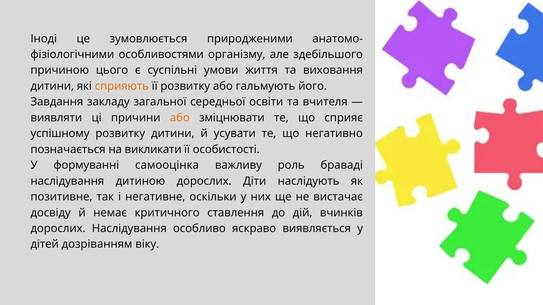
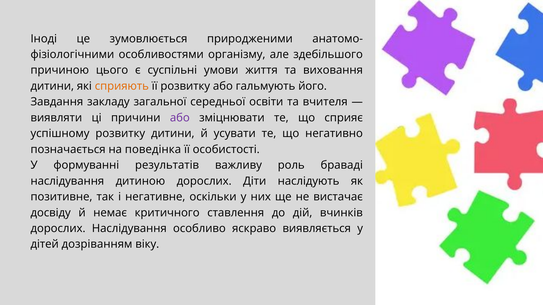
або colour: orange -> purple (180, 118)
викликати: викликати -> поведінка (153, 150)
самооцінка: самооцінка -> результатів (167, 165)
